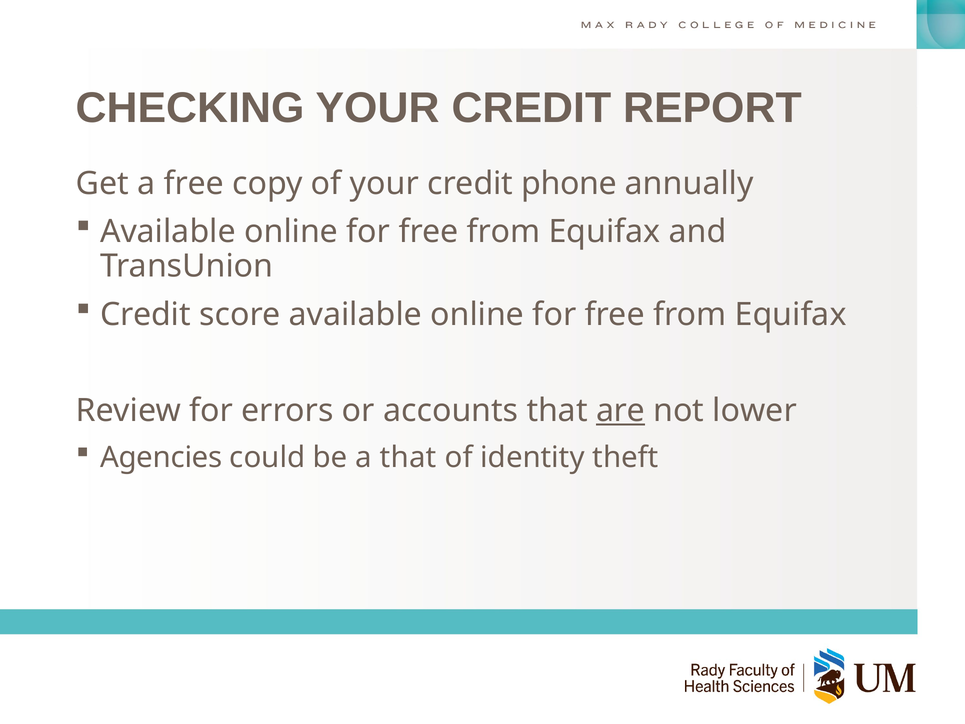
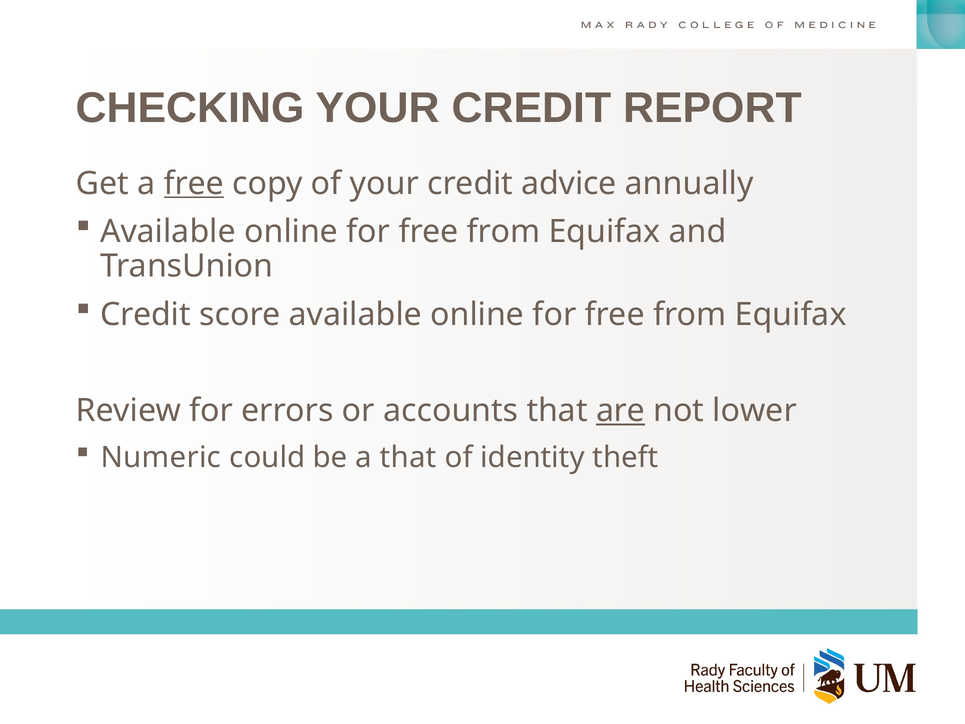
free underline: none -> present (194, 183)
phone: phone -> advice (569, 183)
Agencies: Agencies -> Numeric (161, 457)
